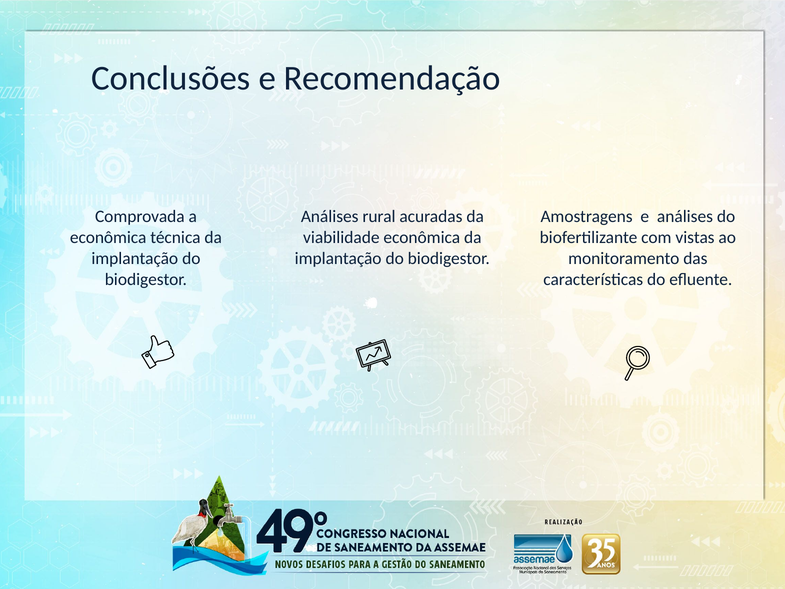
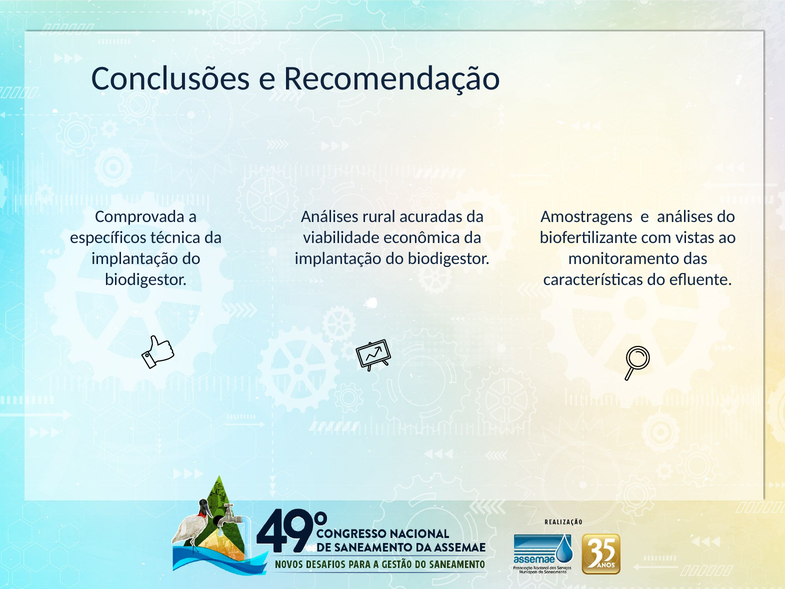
econômica: econômica -> específicos (108, 238)
